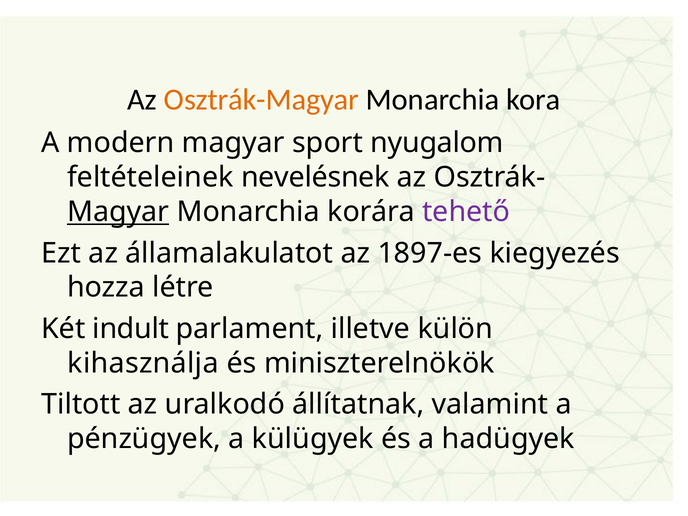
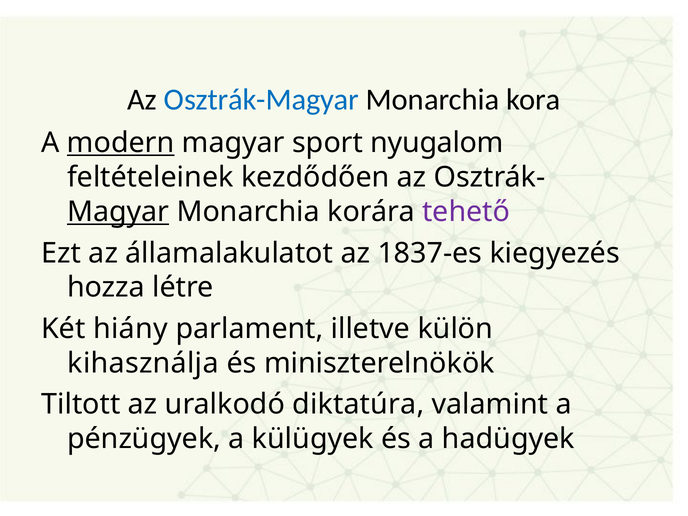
Osztrák-Magyar colour: orange -> blue (261, 100)
modern underline: none -> present (121, 143)
nevelésnek: nevelésnek -> kezdődően (315, 177)
1897-es: 1897-es -> 1837-es (430, 253)
indult: indult -> hiány (130, 329)
állítatnak: állítatnak -> diktatúra (358, 404)
